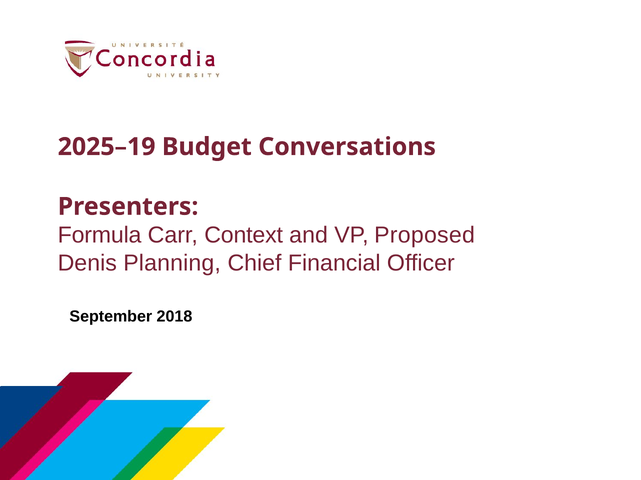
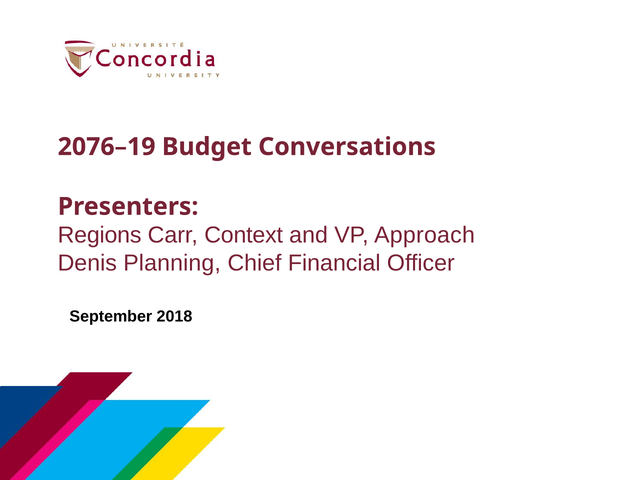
2025–19: 2025–19 -> 2076–19 (107, 147)
Formula: Formula -> Regions (100, 236)
Proposed: Proposed -> Approach (425, 236)
